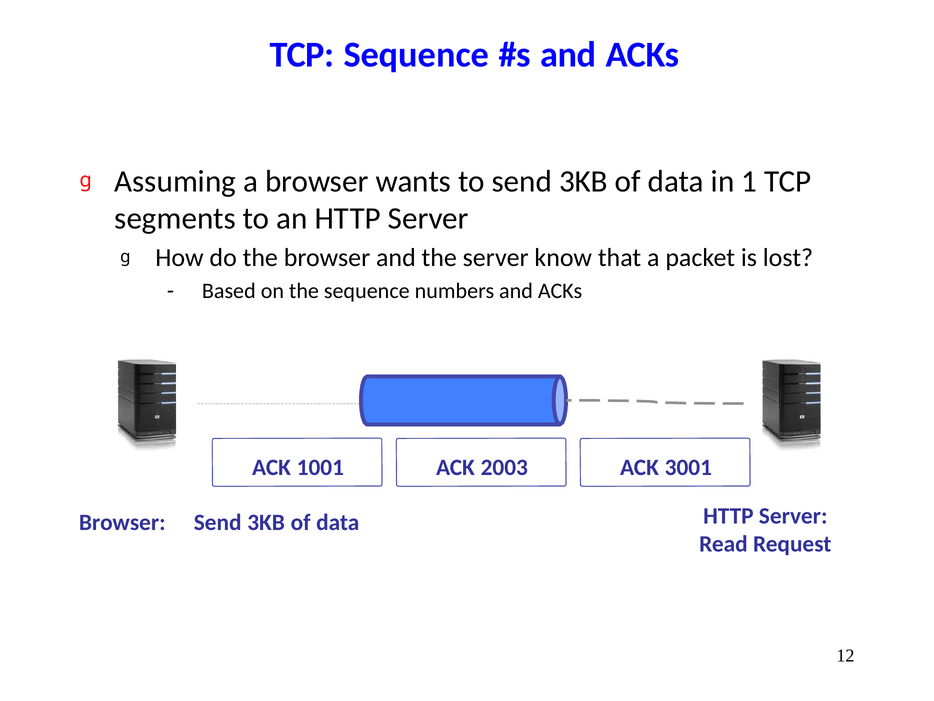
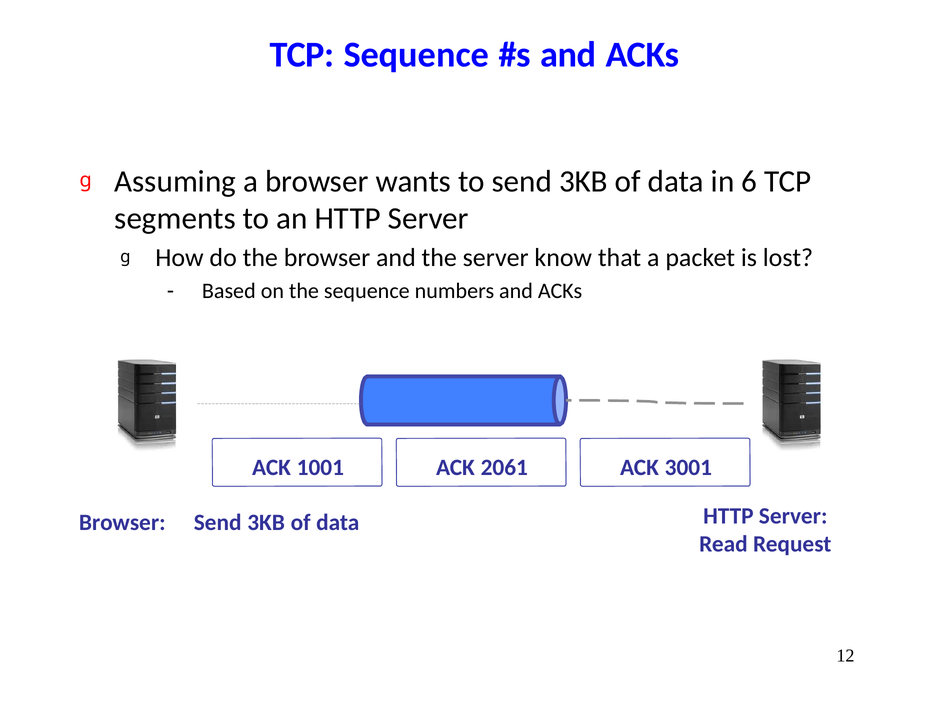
1: 1 -> 6 (749, 181)
2003: 2003 -> 2061 (504, 467)
